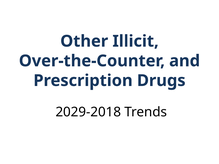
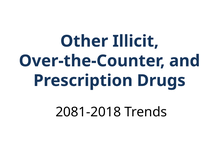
2029-2018: 2029-2018 -> 2081-2018 (88, 112)
